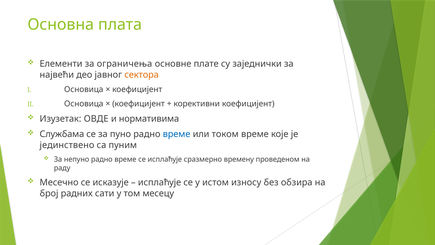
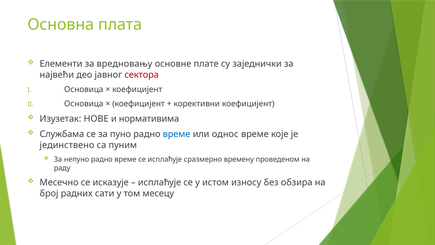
ограничења: ограничења -> вредновању (124, 64)
сектора colour: orange -> red (142, 75)
ОВДЕ: ОВДЕ -> НОВЕ (96, 119)
током: током -> однос (225, 134)
